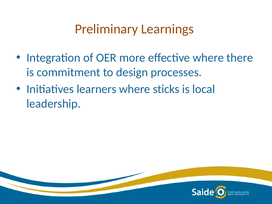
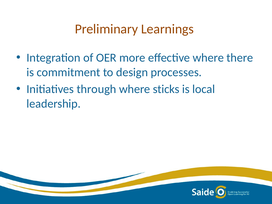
learners: learners -> through (96, 89)
